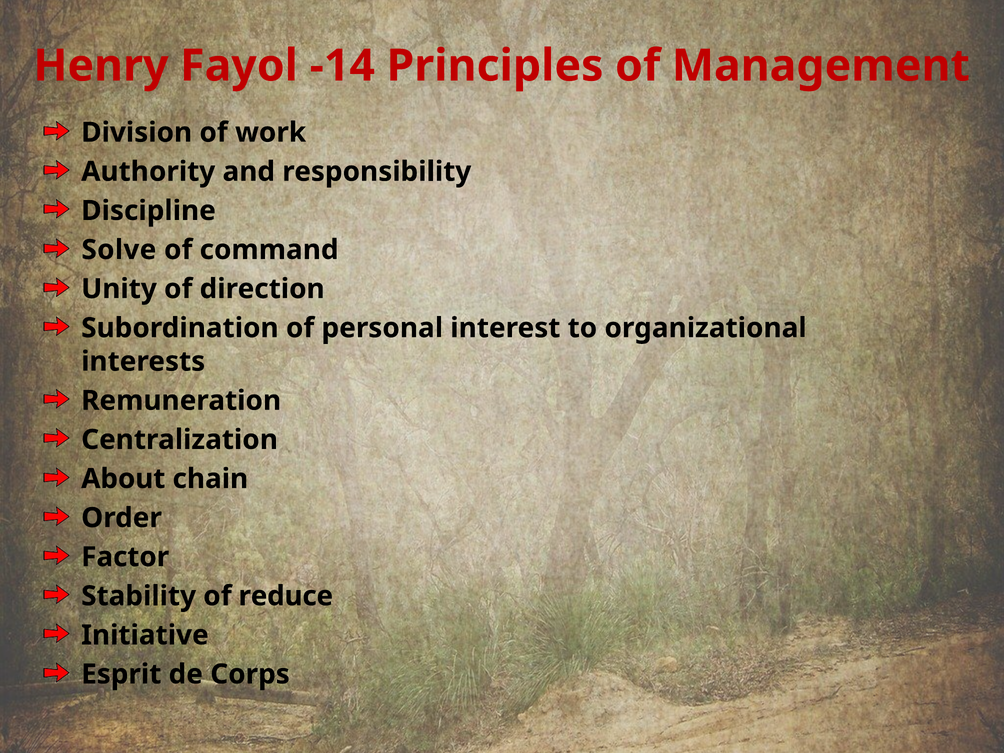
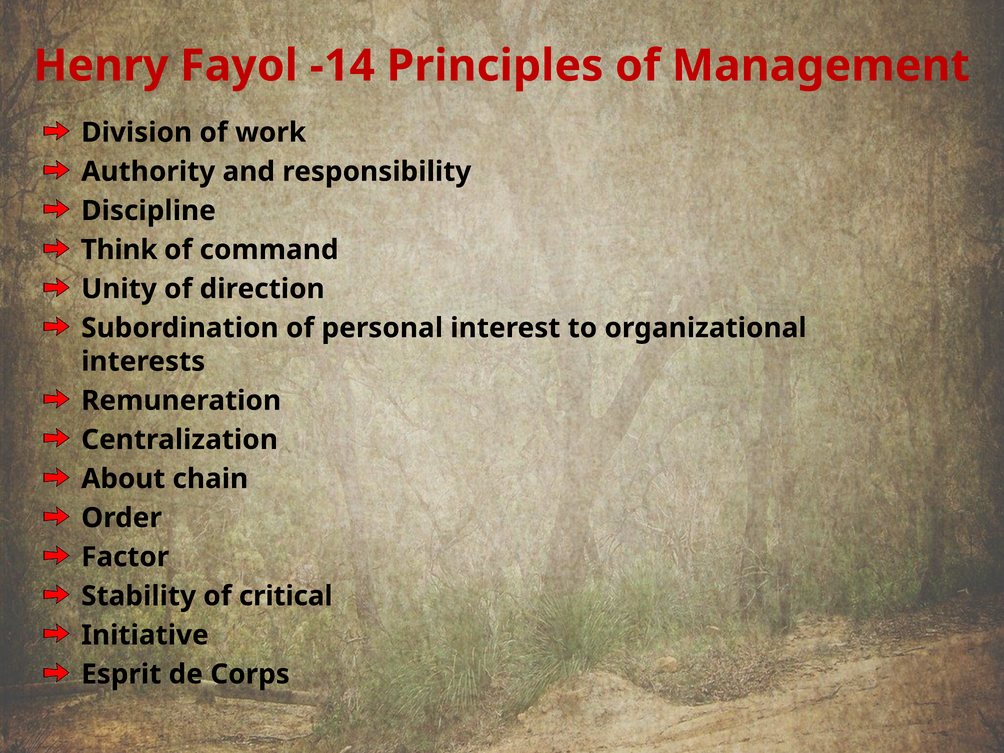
Solve: Solve -> Think (119, 250)
reduce: reduce -> critical (286, 596)
